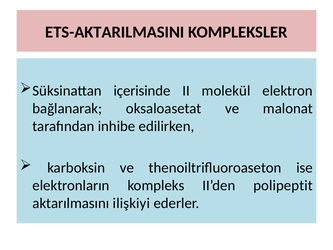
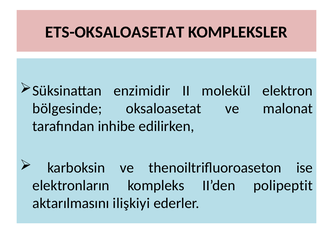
ETS-AKTARILMASINI: ETS-AKTARILMASINI -> ETS-OKSALOASETAT (115, 32)
içerisinde: içerisinde -> enzimidir (142, 91)
bağlanarak: bağlanarak -> bölgesinde (67, 108)
